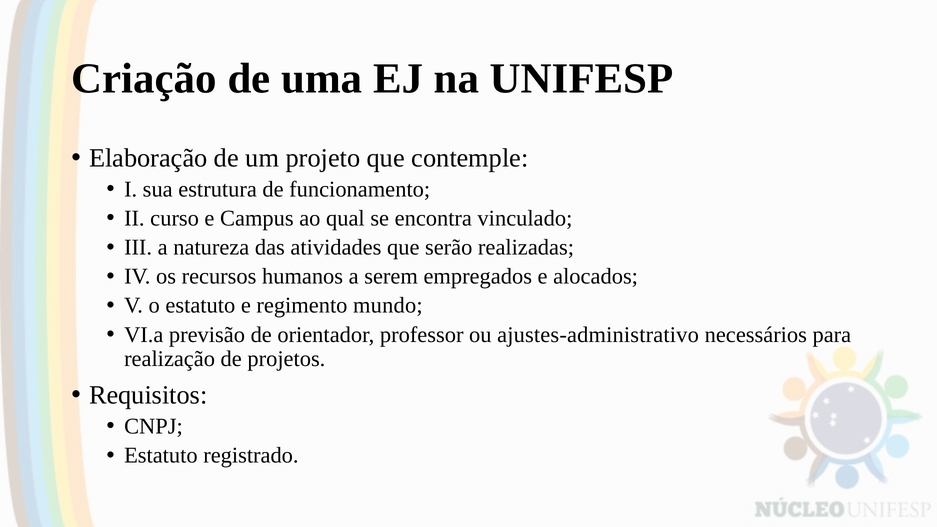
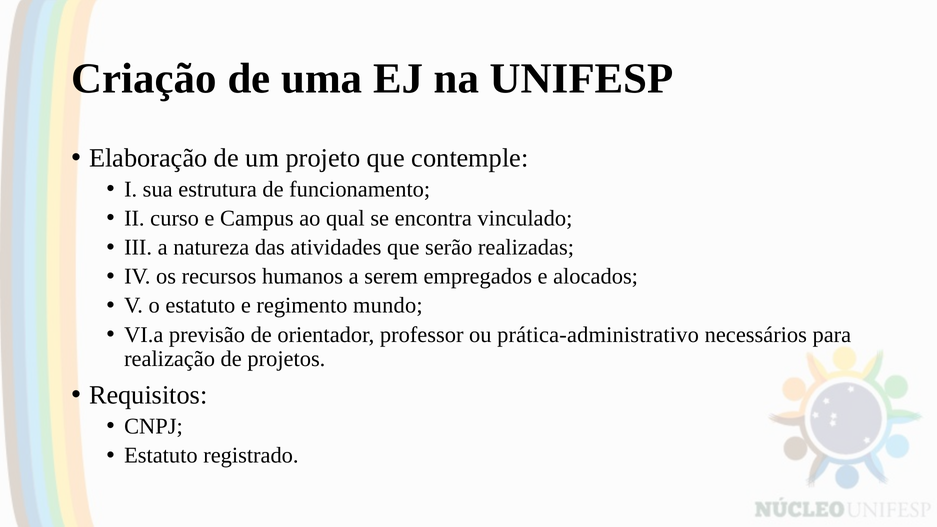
ajustes-administrativo: ajustes-administrativo -> prática-administrativo (598, 335)
